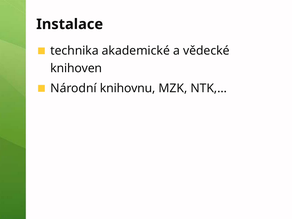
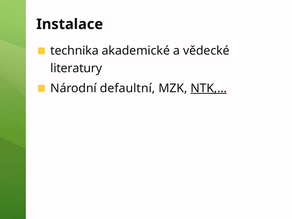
knihoven: knihoven -> literatury (76, 68)
knihovnu: knihovnu -> defaultní (128, 88)
NTK,… underline: none -> present (209, 88)
